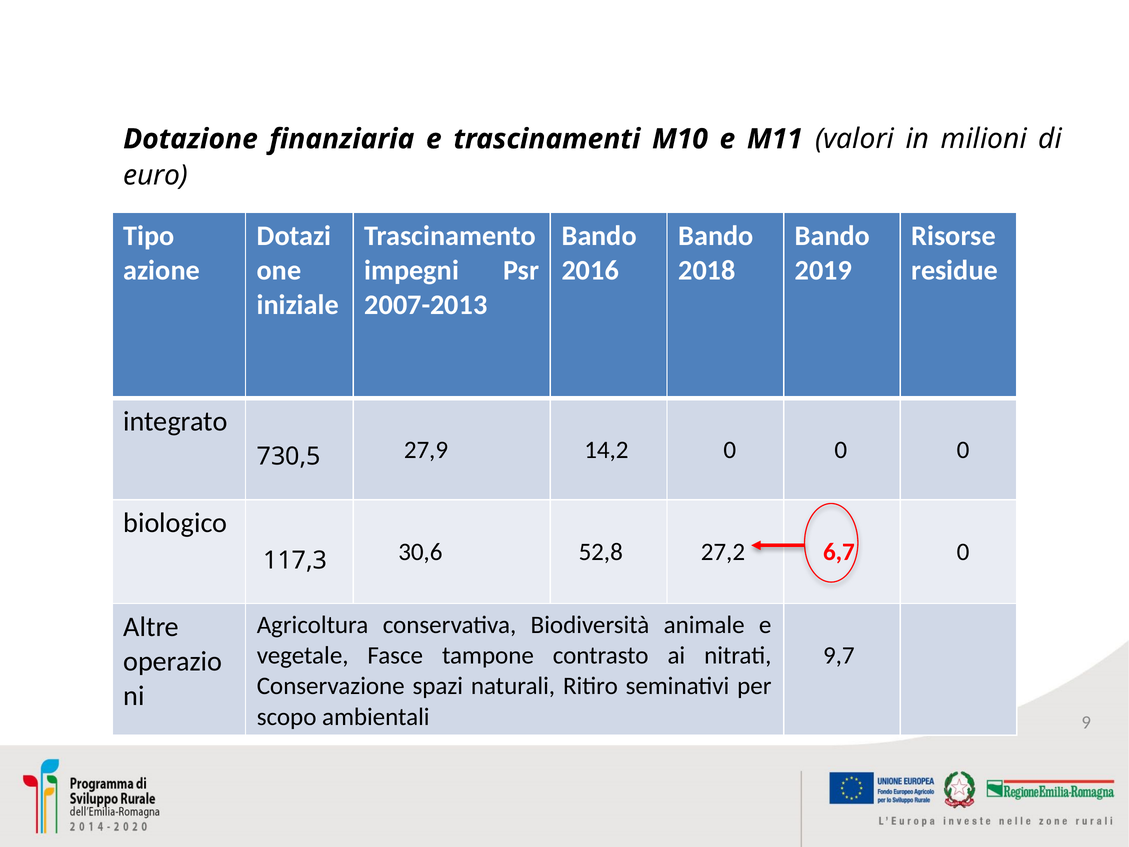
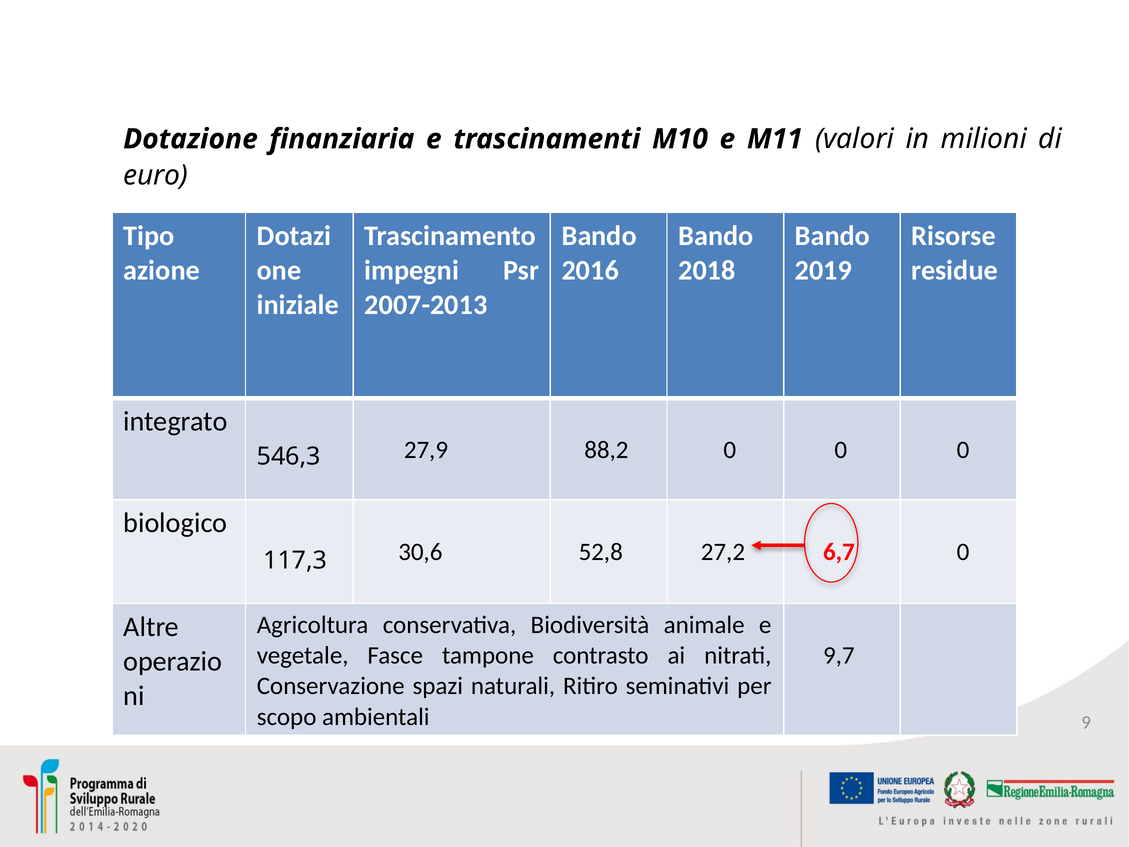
730,5: 730,5 -> 546,3 (289, 456)
14,2: 14,2 -> 88,2 (606, 450)
